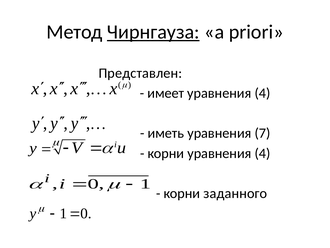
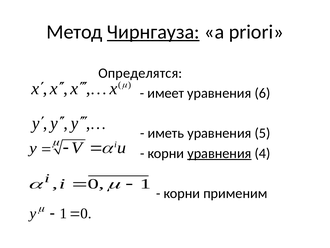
Представлен: Представлен -> Определятся (140, 73)
4: 4 -> 6 (262, 93)
7: 7 -> 5 (262, 133)
уравнения underline: none -> present (219, 153)
заданного: заданного -> применим (235, 193)
